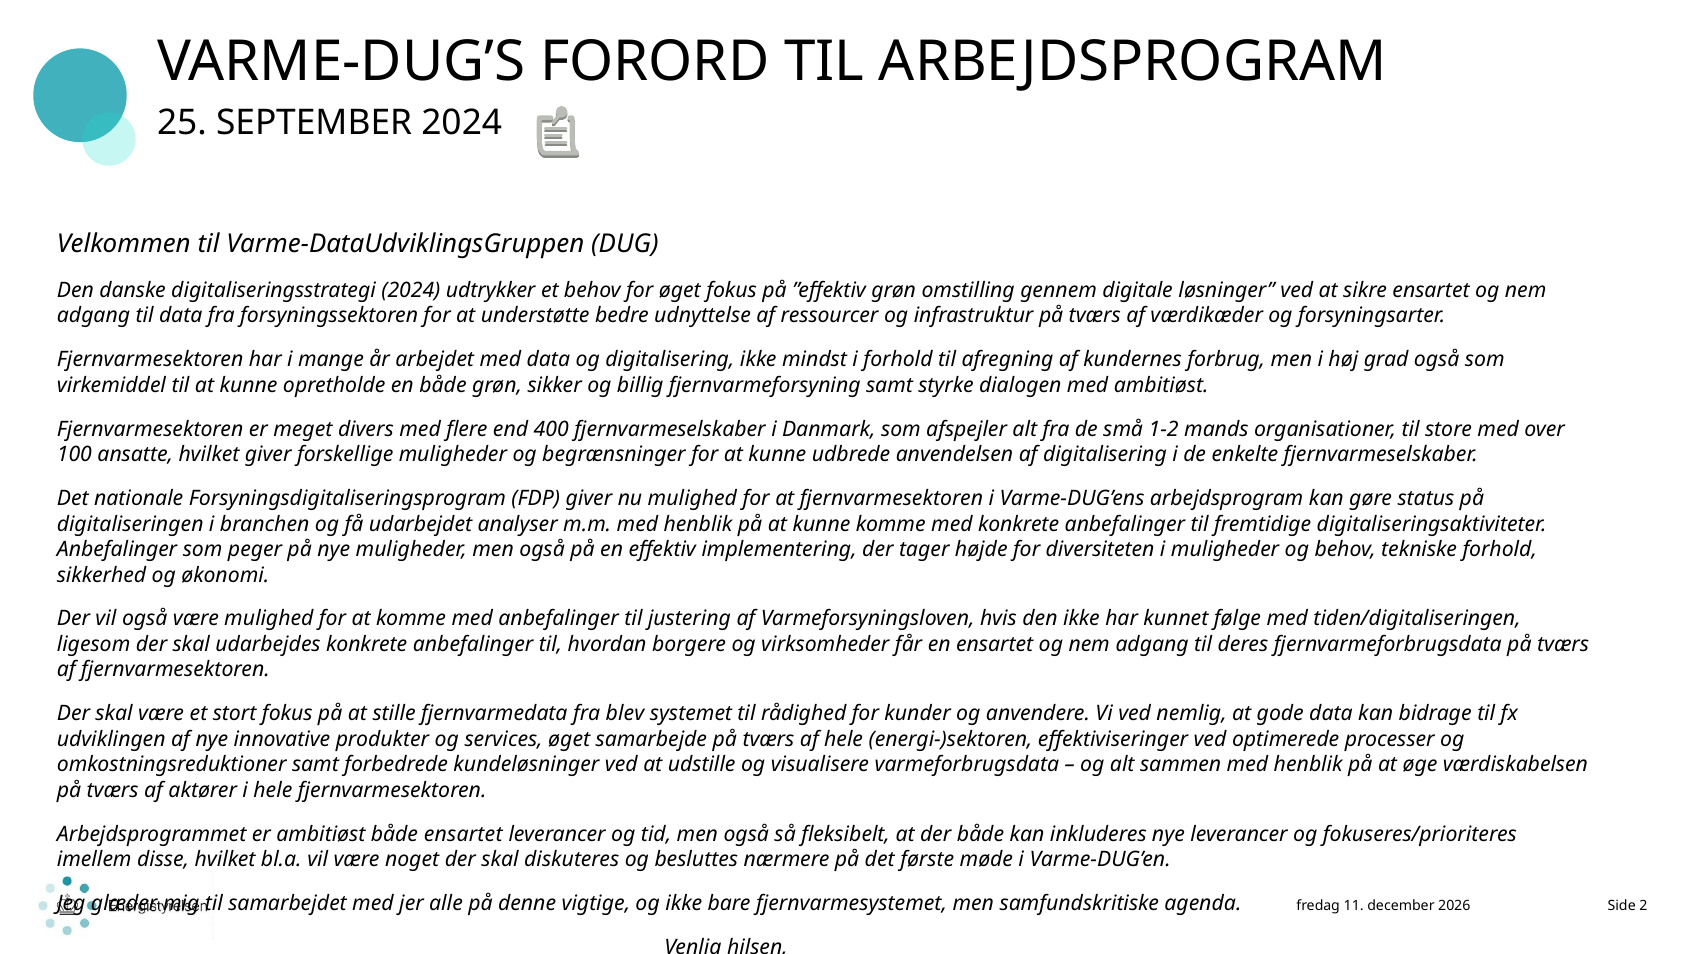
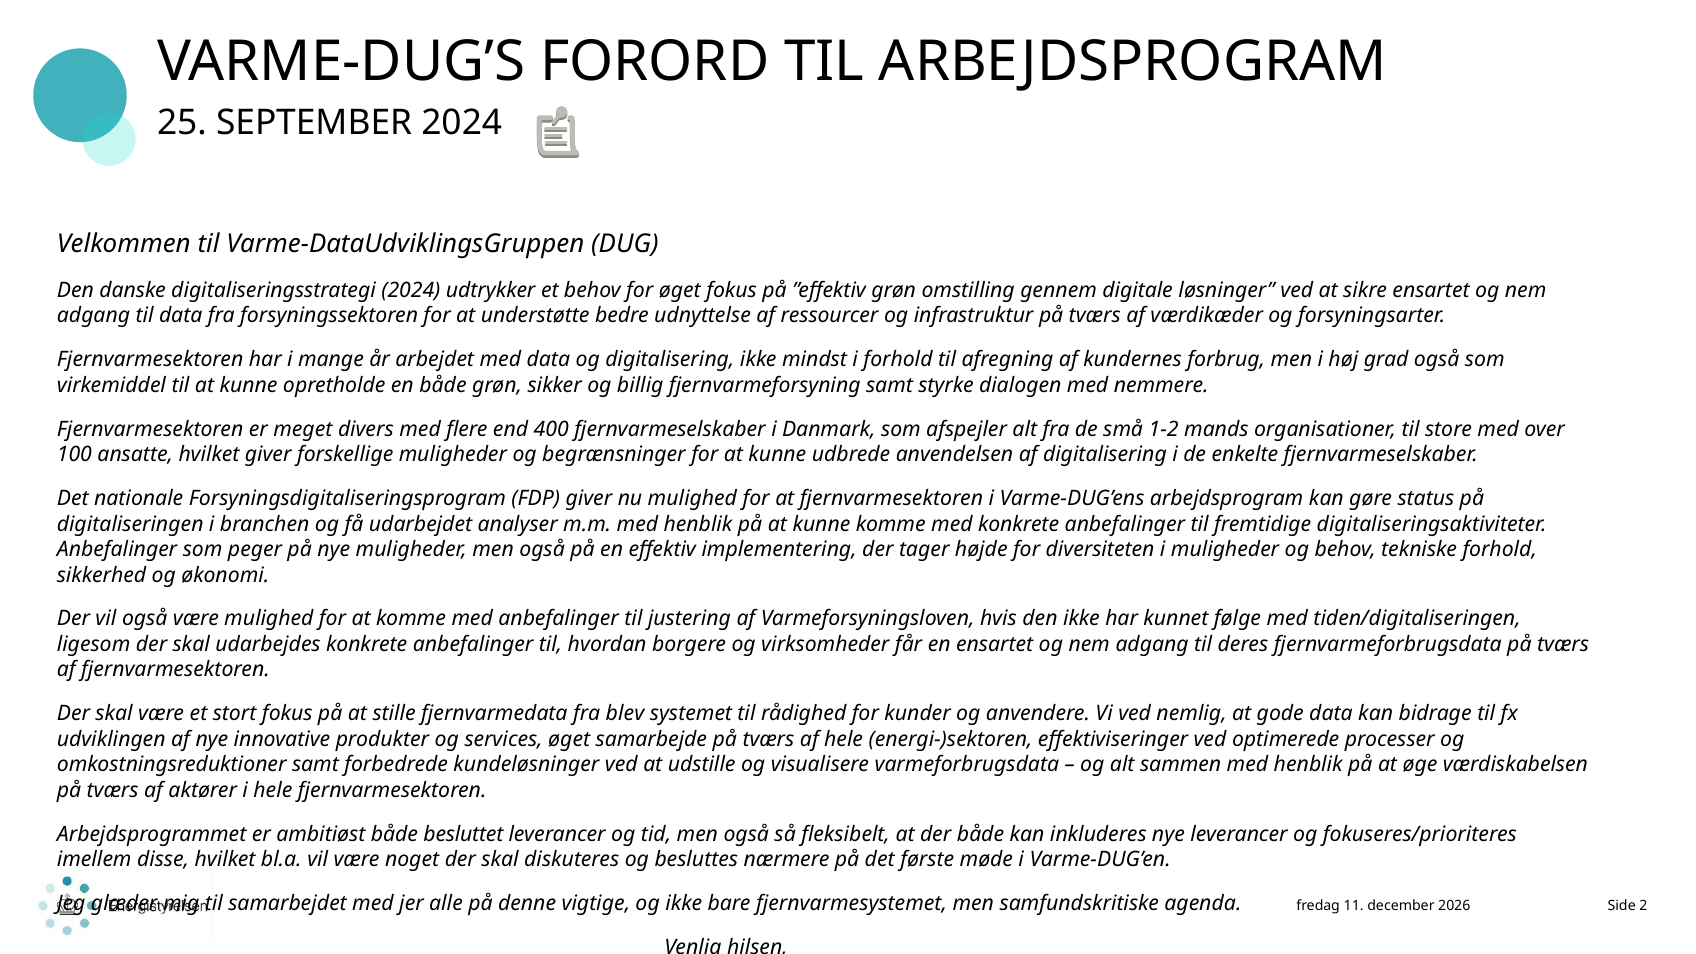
med ambitiøst: ambitiøst -> nemmere (1161, 385)
både ensartet: ensartet -> besluttet (463, 834)
